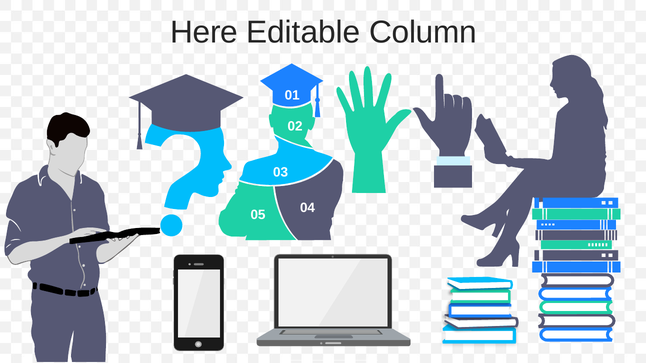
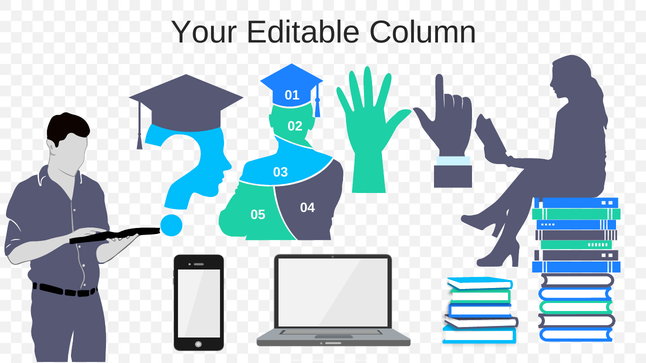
Here: Here -> Your (204, 32)
